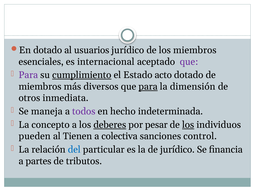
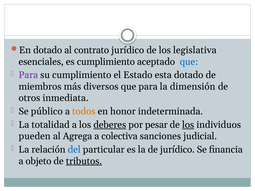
usuarios: usuarios -> contrato (92, 50)
los miembros: miembros -> legislativa (195, 50)
es internacional: internacional -> cumplimiento (106, 62)
que colour: purple -> blue (189, 62)
cumplimiento underline: present -> none (82, 75)
acto: acto -> esta (163, 75)
para underline: present -> none (148, 87)
maneja: maneja -> público (47, 112)
todos colour: purple -> orange (84, 112)
hecho: hecho -> honor (123, 112)
concepto: concepto -> totalidad (51, 125)
Tienen: Tienen -> Agrega (77, 136)
control: control -> judicial (200, 136)
partes: partes -> objeto (38, 161)
tributos underline: none -> present (84, 161)
